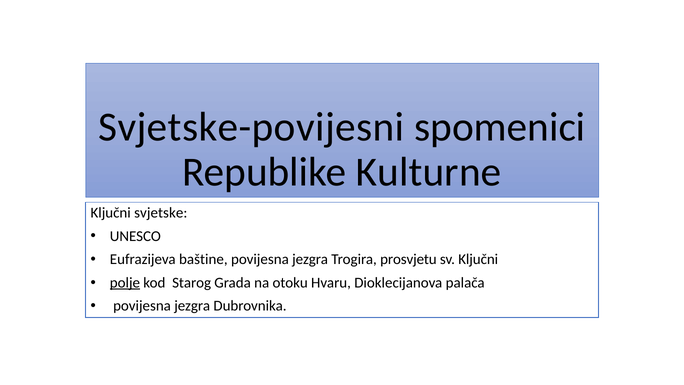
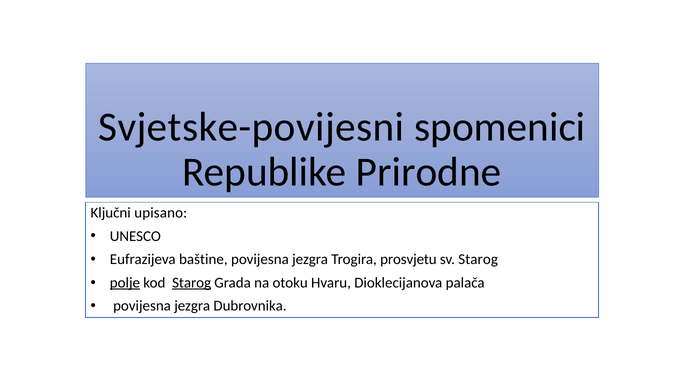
Kulturne: Kulturne -> Prirodne (429, 172)
svjetske: svjetske -> upisano (161, 213)
sv Ključni: Ključni -> Starog (478, 259)
Starog underline: none -> present (192, 283)
